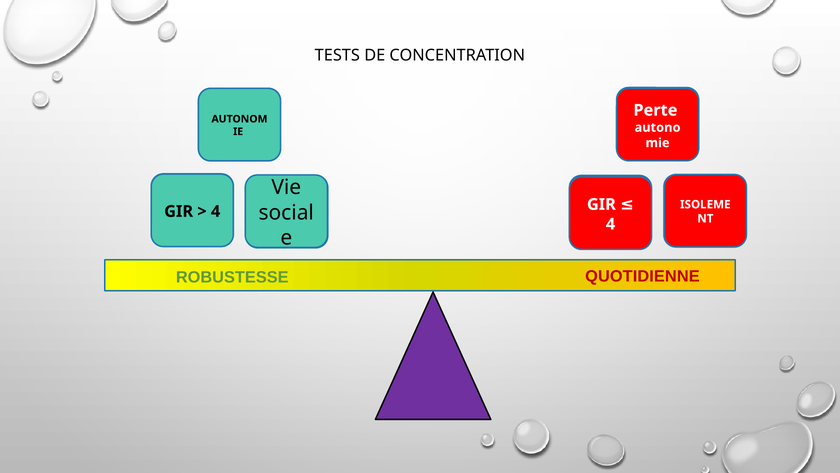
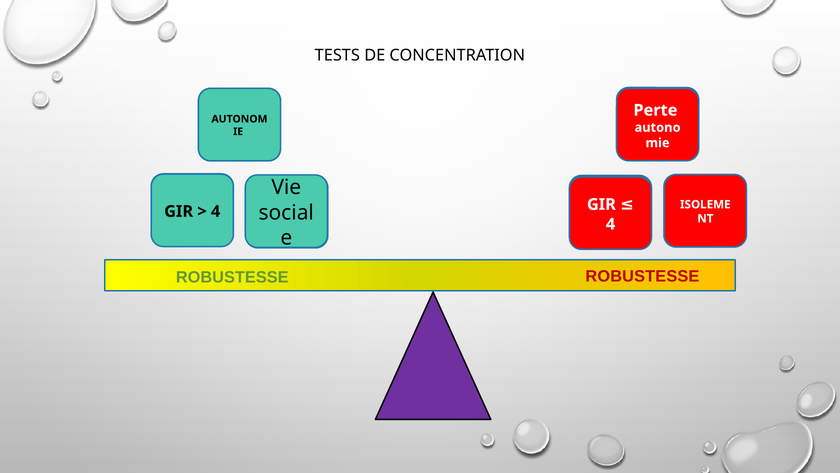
ROBUSTESSE QUOTIDIENNE: QUOTIDIENNE -> ROBUSTESSE (642, 276)
